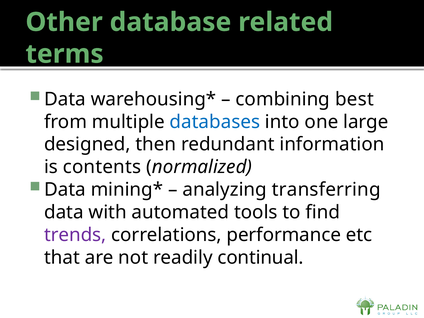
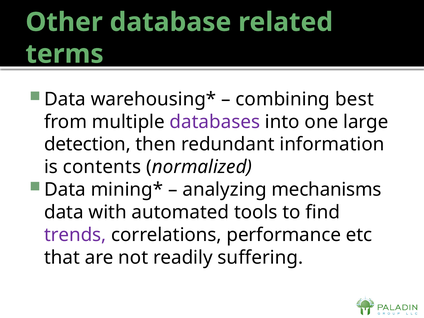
databases colour: blue -> purple (215, 122)
designed: designed -> detection (87, 144)
transferring: transferring -> mechanisms (326, 190)
continual: continual -> suffering (260, 258)
